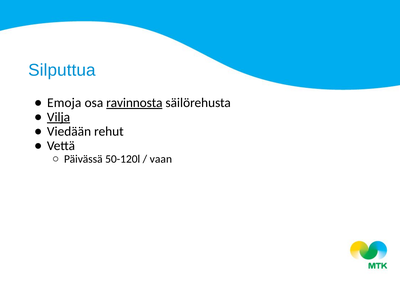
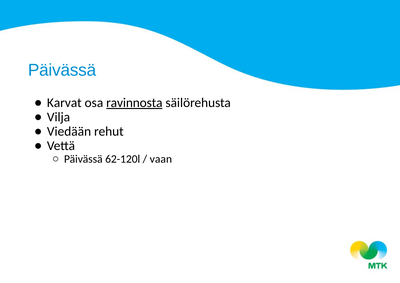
Silputtua: Silputtua -> Päivässä (62, 70)
Emoja: Emoja -> Karvat (64, 103)
Vilja underline: present -> none (59, 117)
50-120l: 50-120l -> 62-120l (123, 159)
